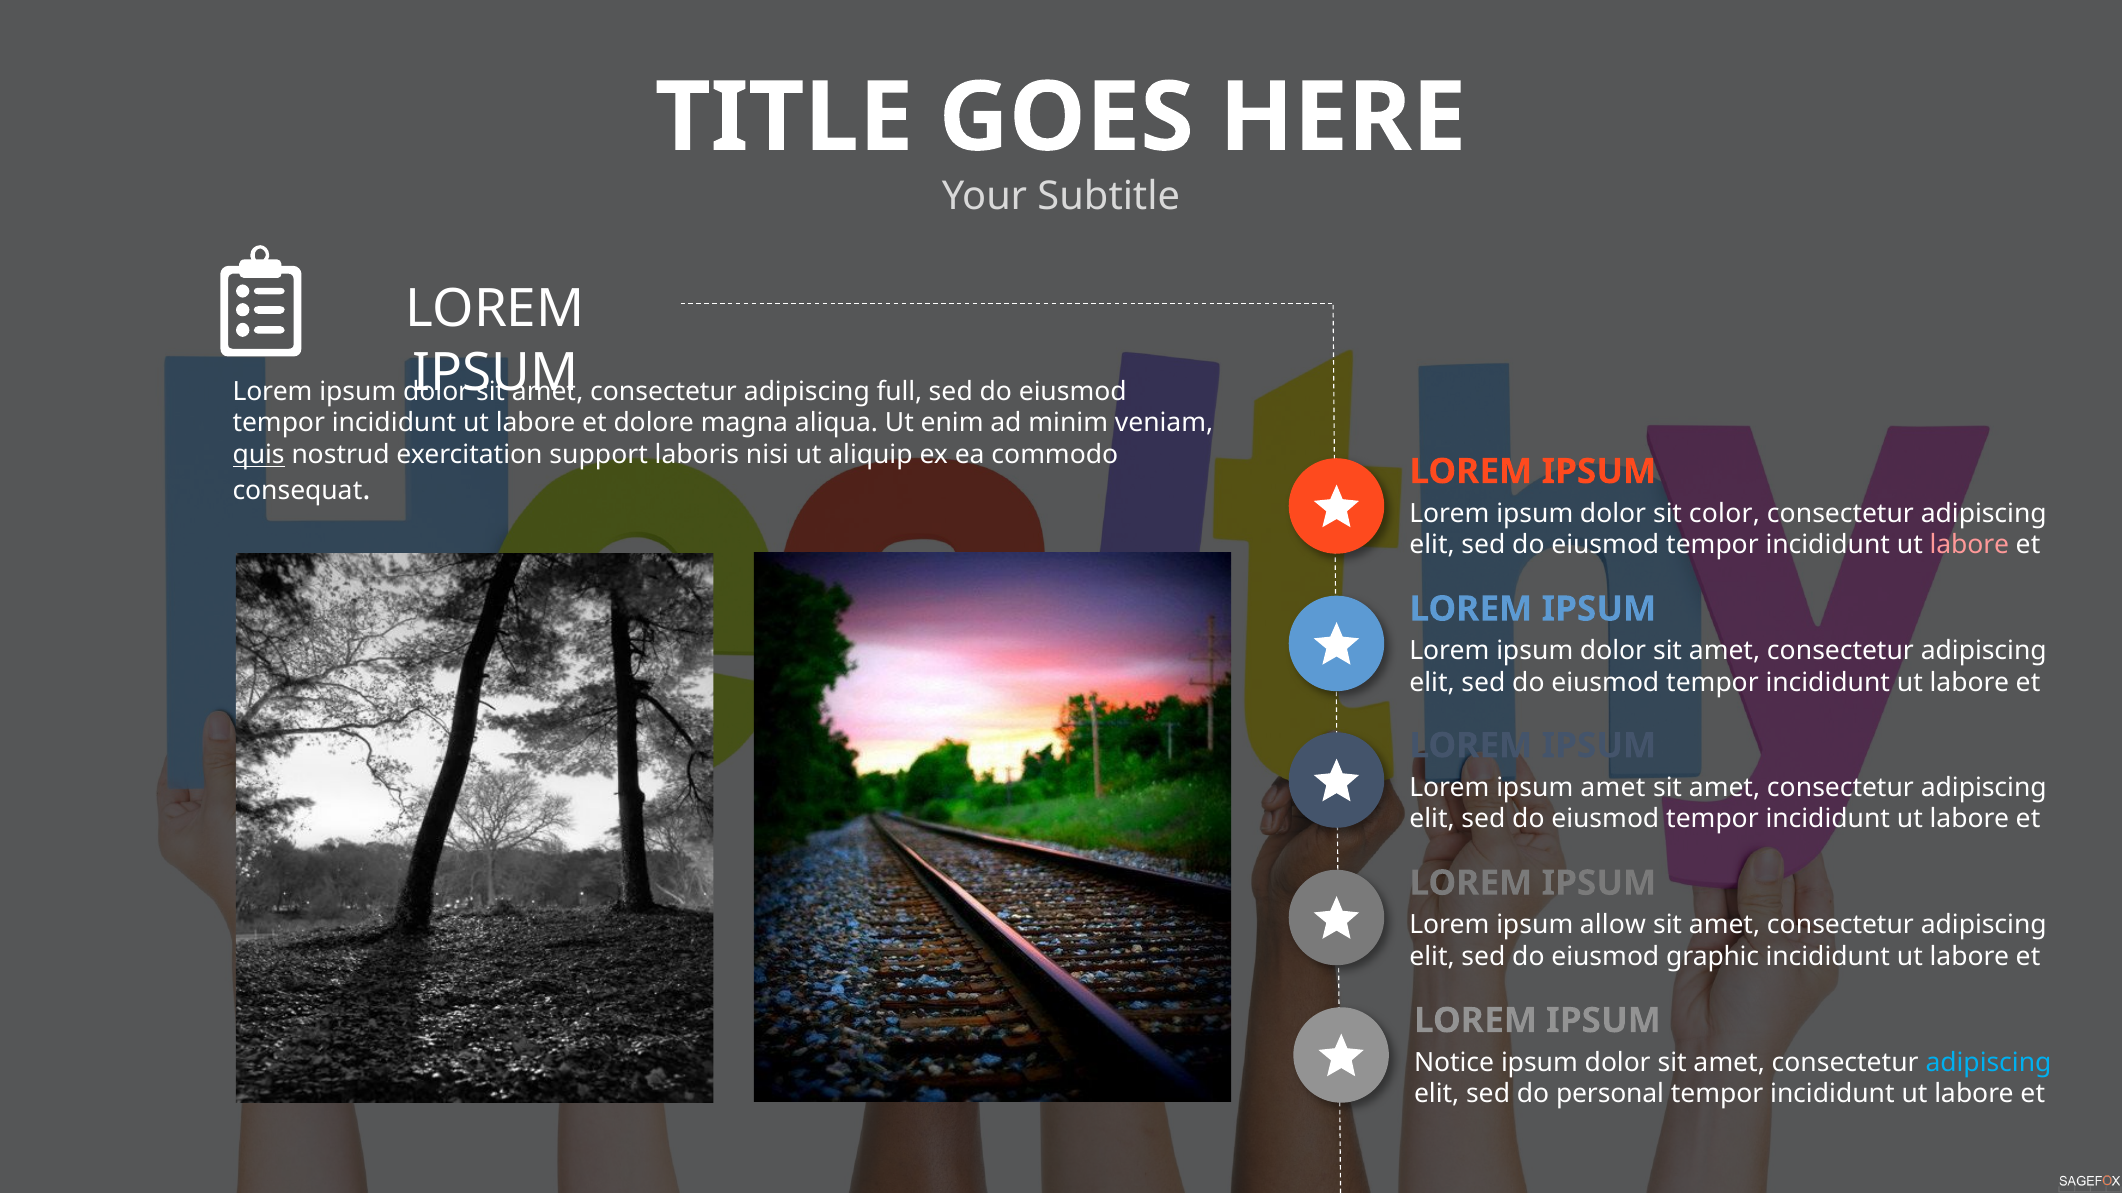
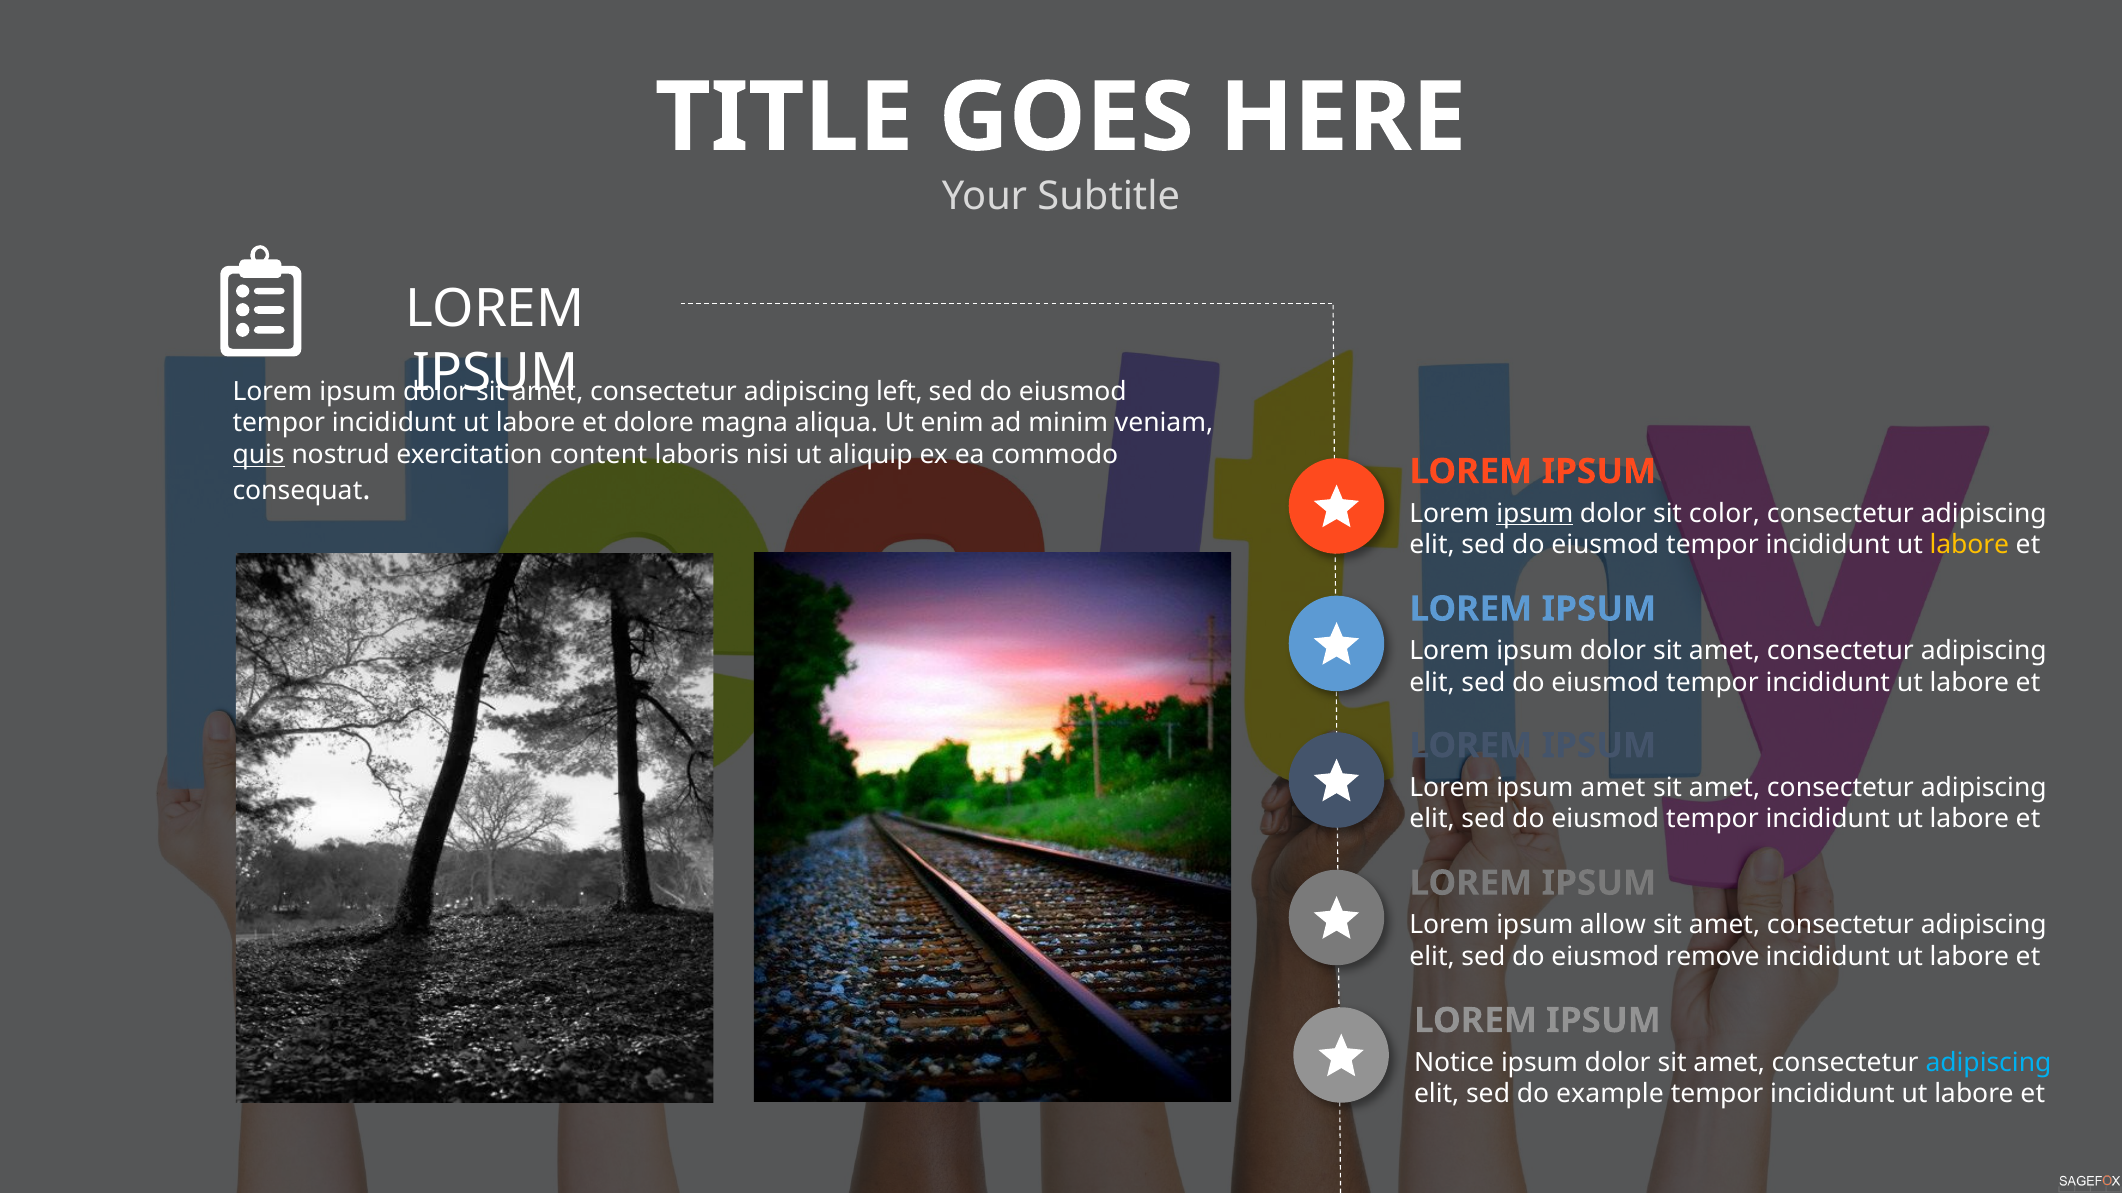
full: full -> left (899, 392)
support: support -> content (599, 455)
ipsum underline: none -> present (1535, 514)
labore colour: pink -> yellow (1969, 545)
graphic: graphic -> remove (1713, 957)
personal: personal -> example (1610, 1095)
